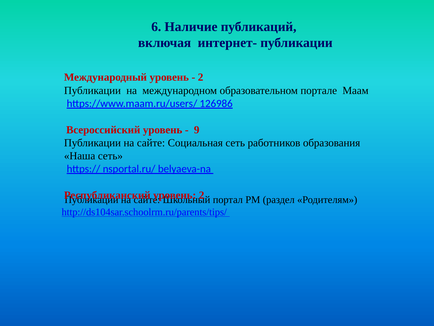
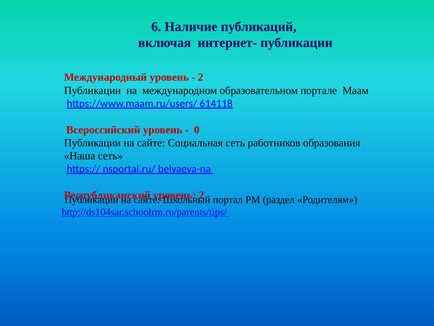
126986: 126986 -> 614118 (216, 103)
9: 9 -> 0 (197, 130)
